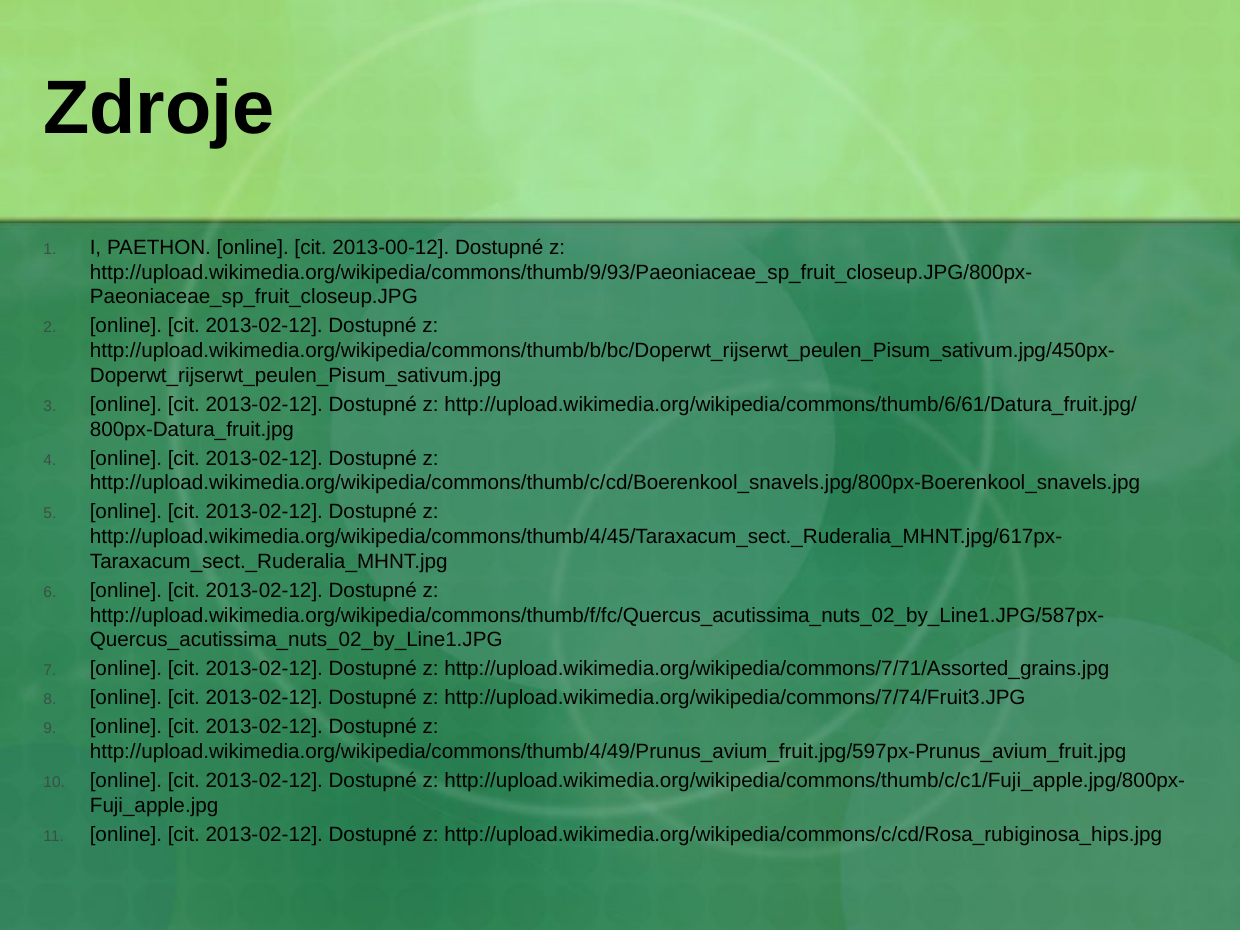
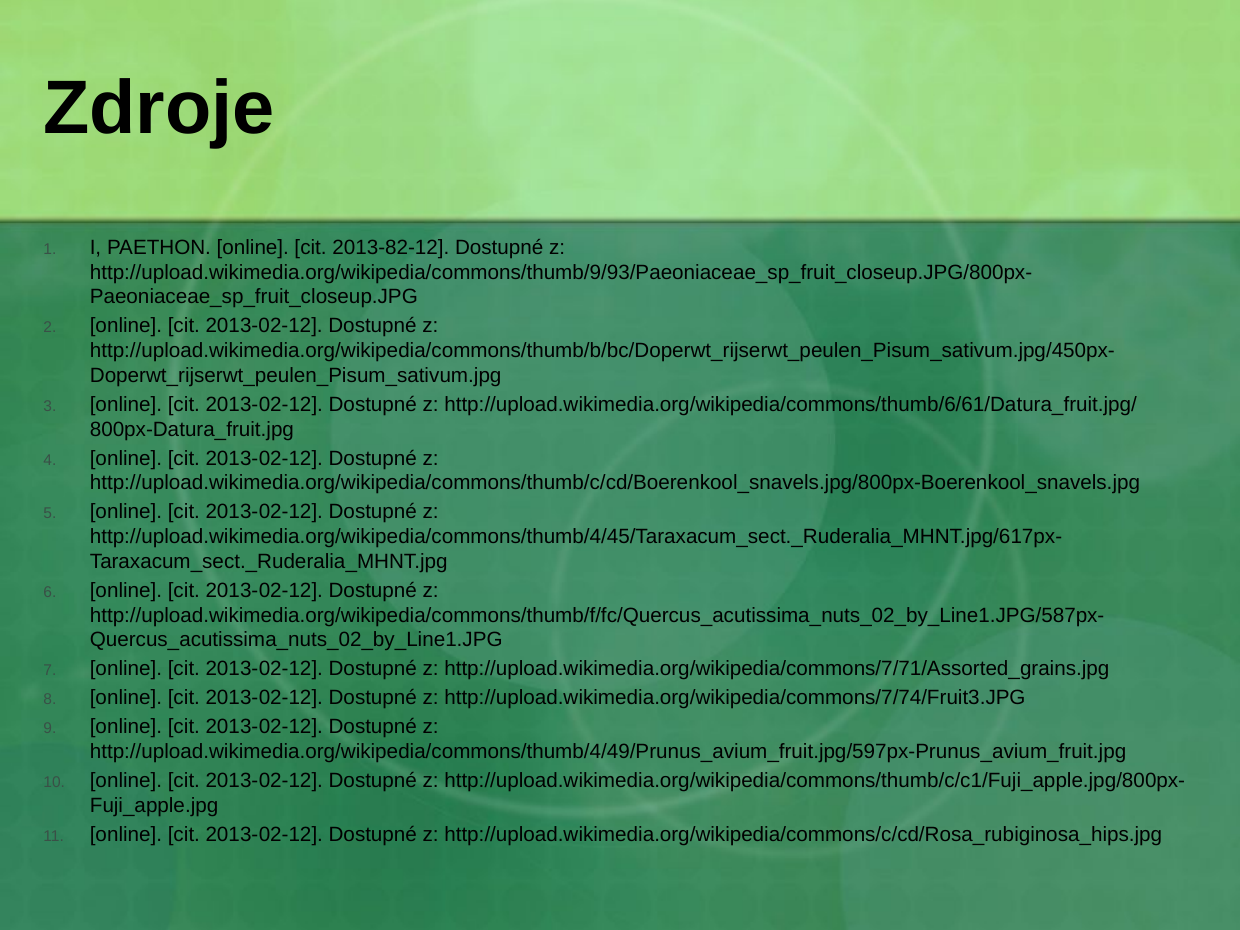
2013-00-12: 2013-00-12 -> 2013-82-12 (391, 247)
